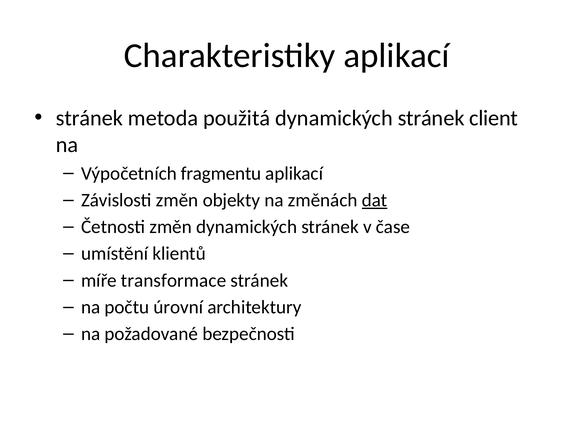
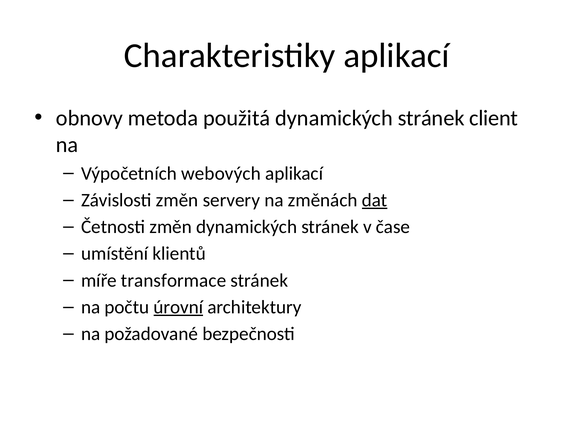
stránek: stránek -> obnovy (89, 118)
fragmentu: fragmentu -> webových (221, 174)
objekty: objekty -> servery (231, 200)
úrovní underline: none -> present (178, 307)
